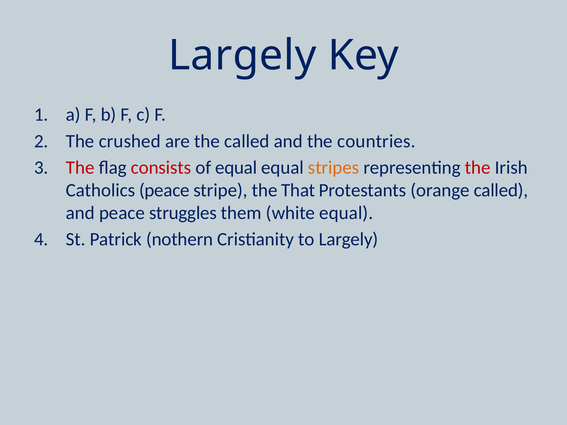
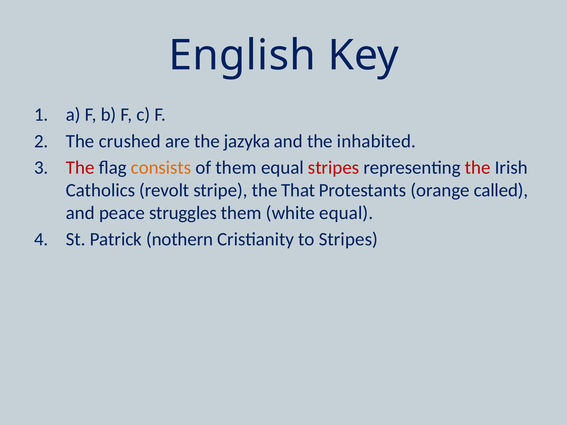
Largely: Largely -> English (242, 55)
the called: called -> jazyka (247, 141)
countries: countries -> inhabited (376, 141)
consists colour: red -> orange (161, 168)
of equal: equal -> them (236, 168)
stripes colour: orange -> red (334, 168)
Catholics peace: peace -> revolt (164, 190)
to Largely: Largely -> Stripes (348, 239)
